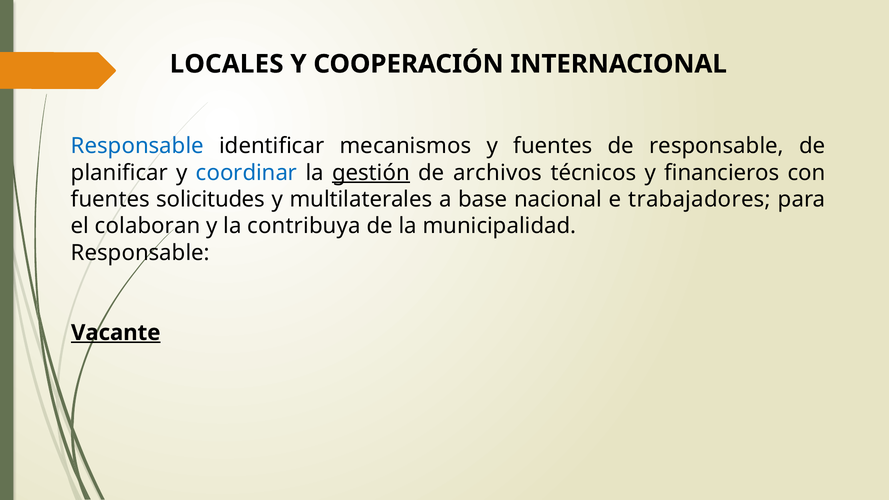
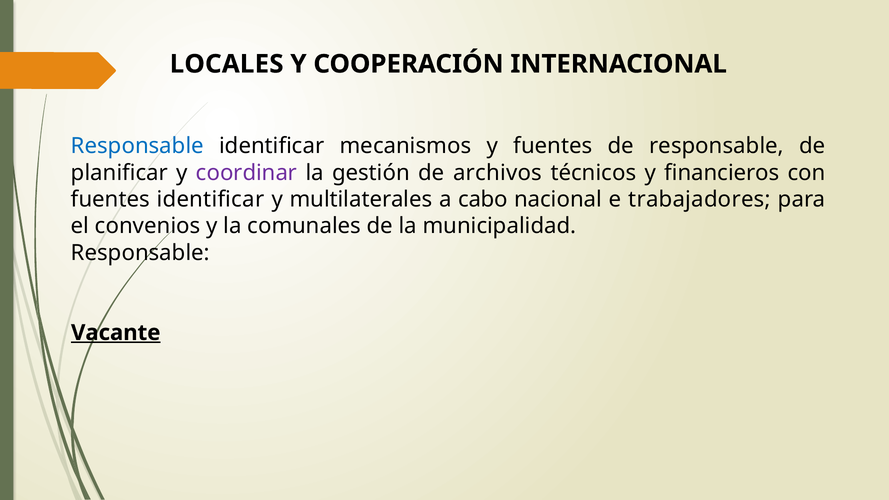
coordinar colour: blue -> purple (247, 173)
gestión underline: present -> none (371, 173)
fuentes solicitudes: solicitudes -> identificar (211, 199)
base: base -> cabo (483, 199)
colaboran: colaboran -> convenios (148, 226)
contribuya: contribuya -> comunales (304, 226)
